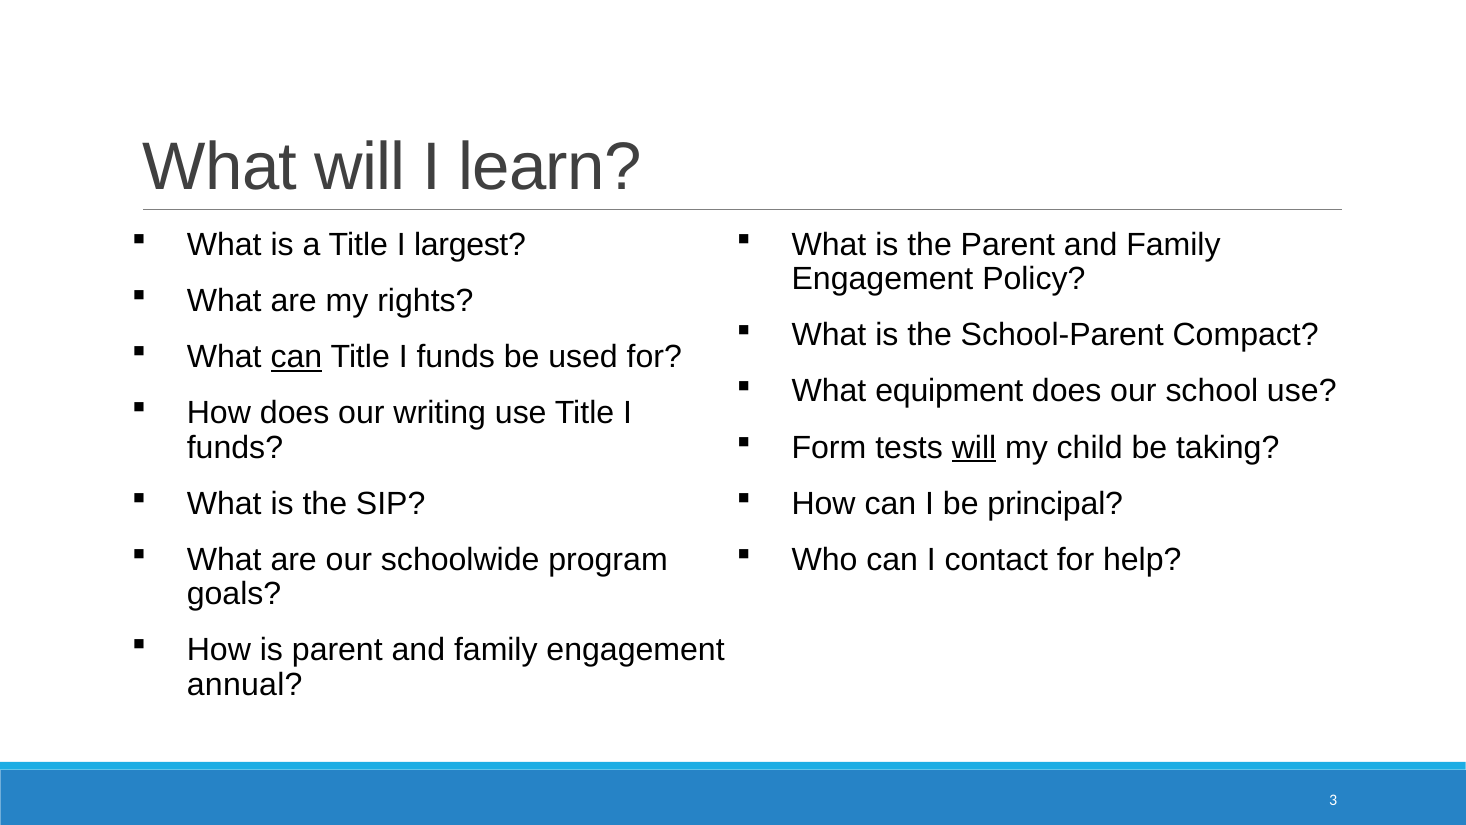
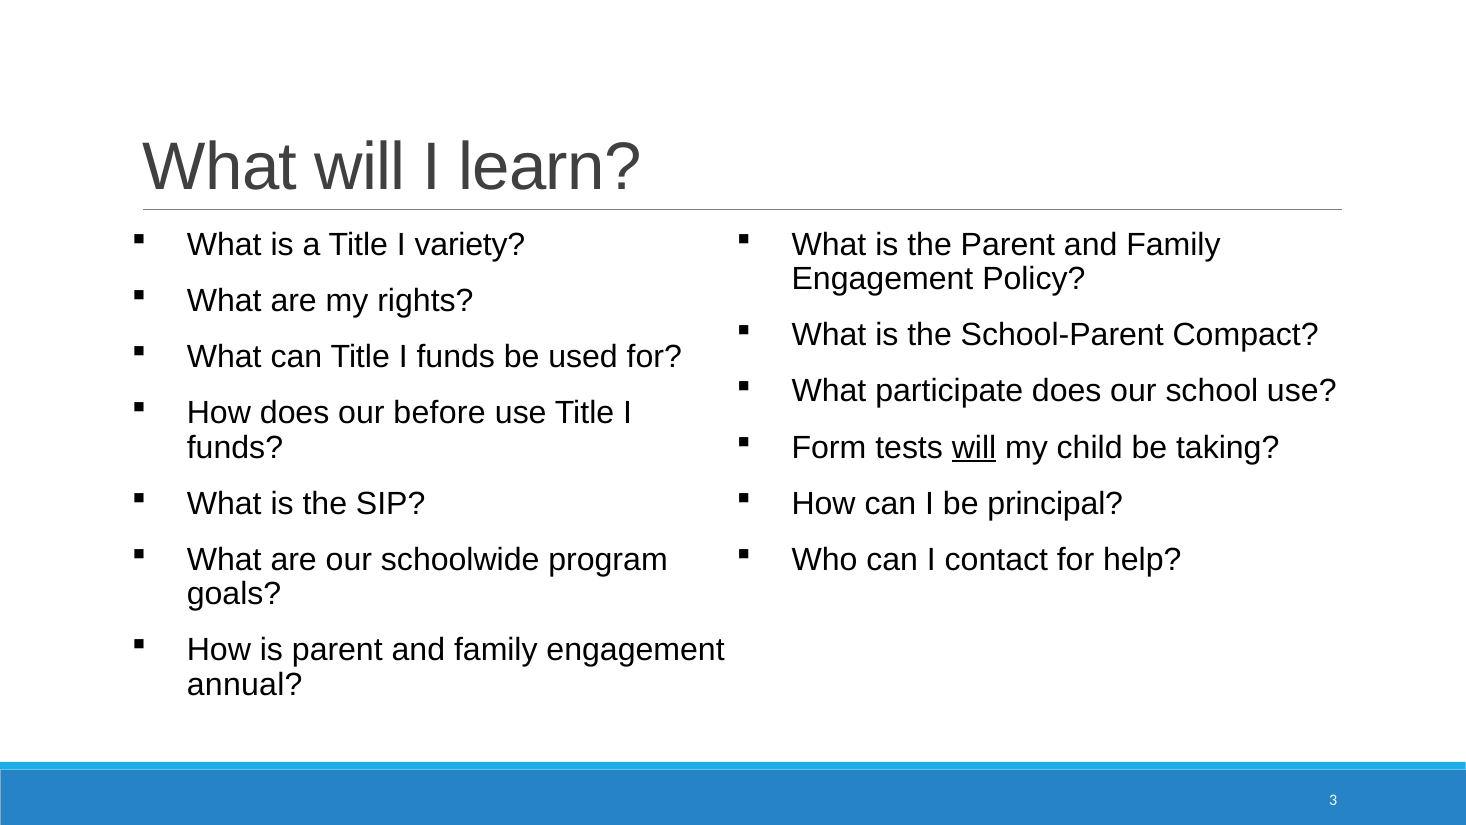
largest: largest -> variety (470, 245)
can underline: present -> none (296, 357)
equipment: equipment -> participate (949, 391)
writing: writing -> before (440, 413)
